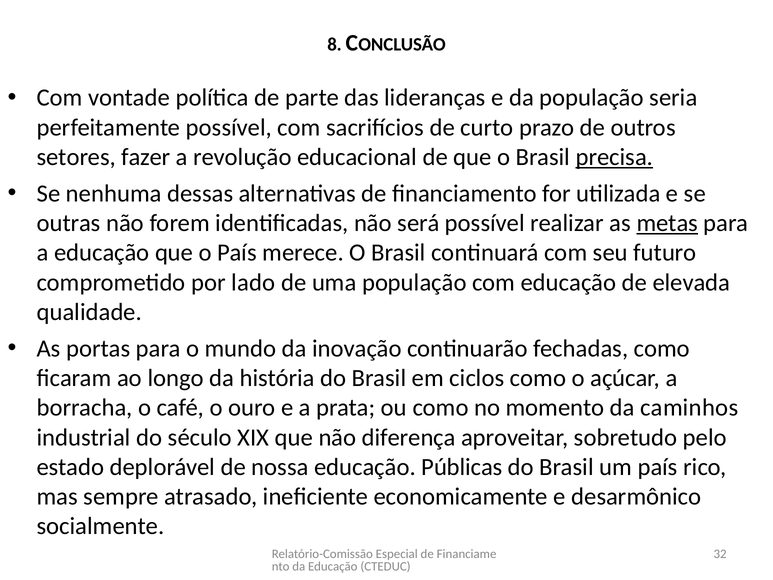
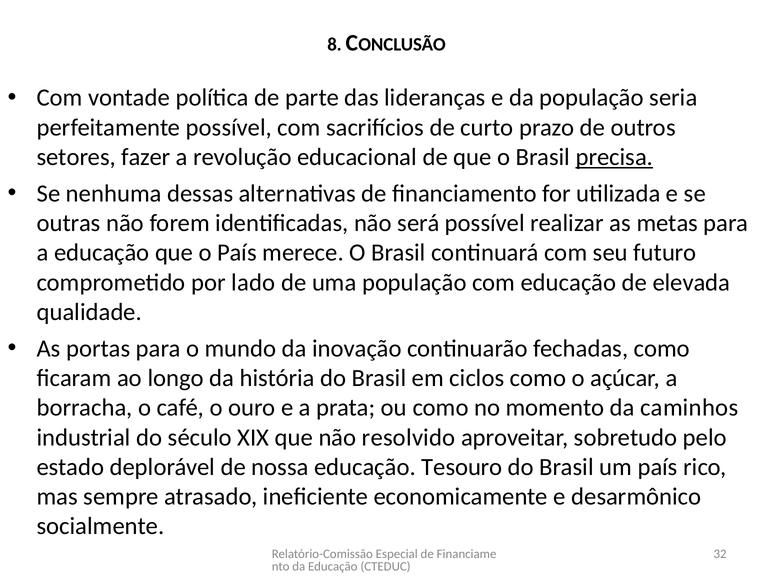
metas underline: present -> none (667, 223)
diferença: diferença -> resolvido (409, 437)
Públicas: Públicas -> Tesouro (462, 467)
